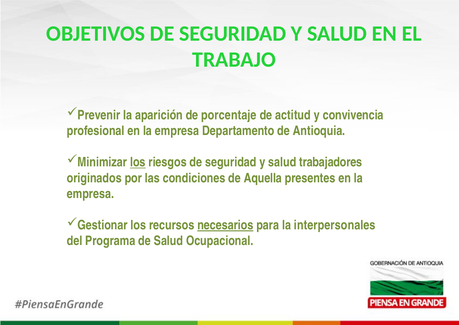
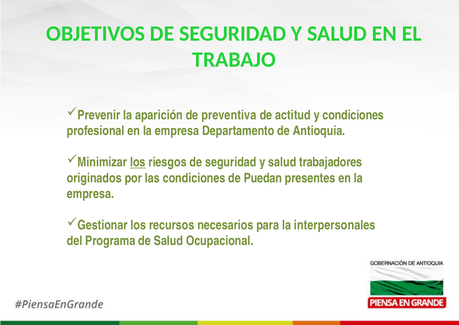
porcentaje: porcentaje -> preventiva (229, 115)
y convivencia: convivencia -> condiciones (353, 115)
Aquella: Aquella -> Puedan (263, 178)
necesarios underline: present -> none (225, 225)
